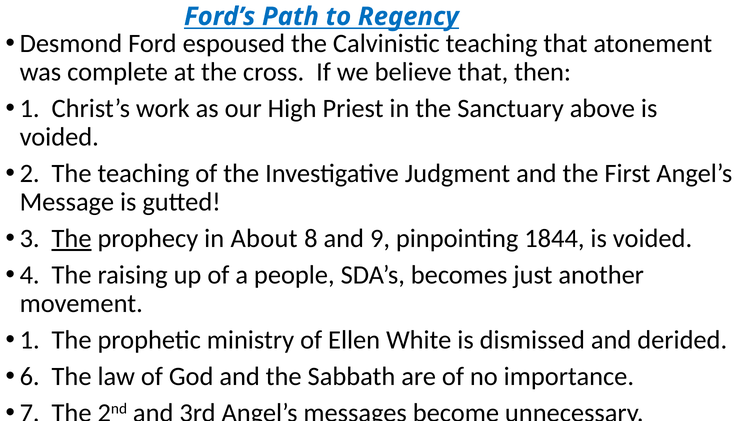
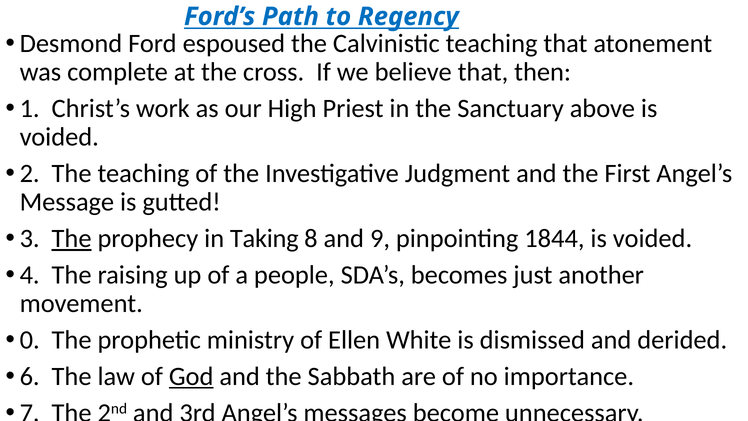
About: About -> Taking (264, 238)
1: 1 -> 0 (30, 340)
God underline: none -> present (191, 376)
